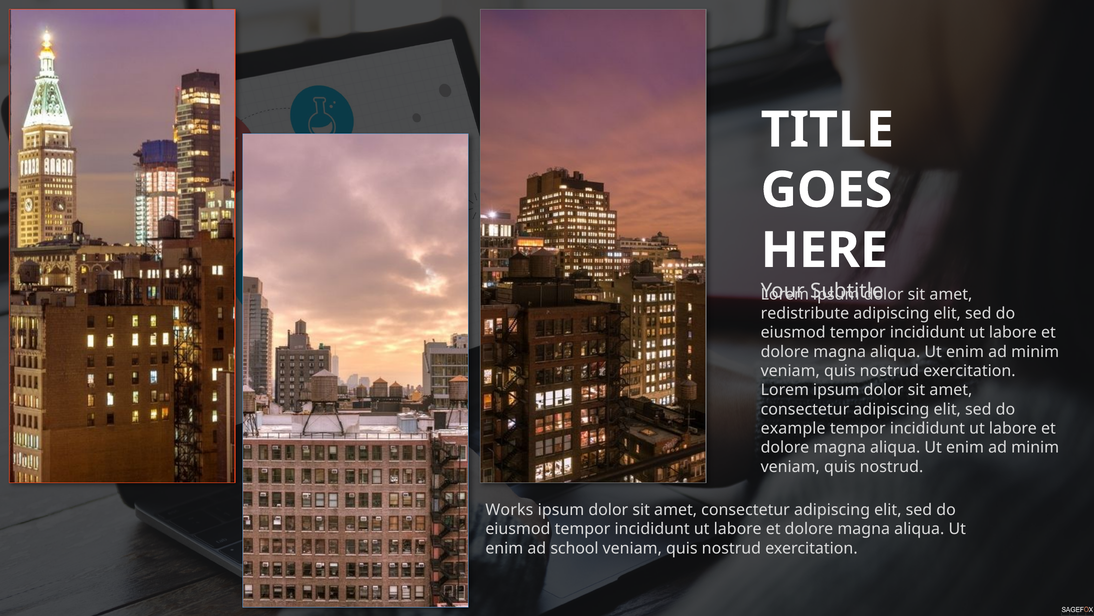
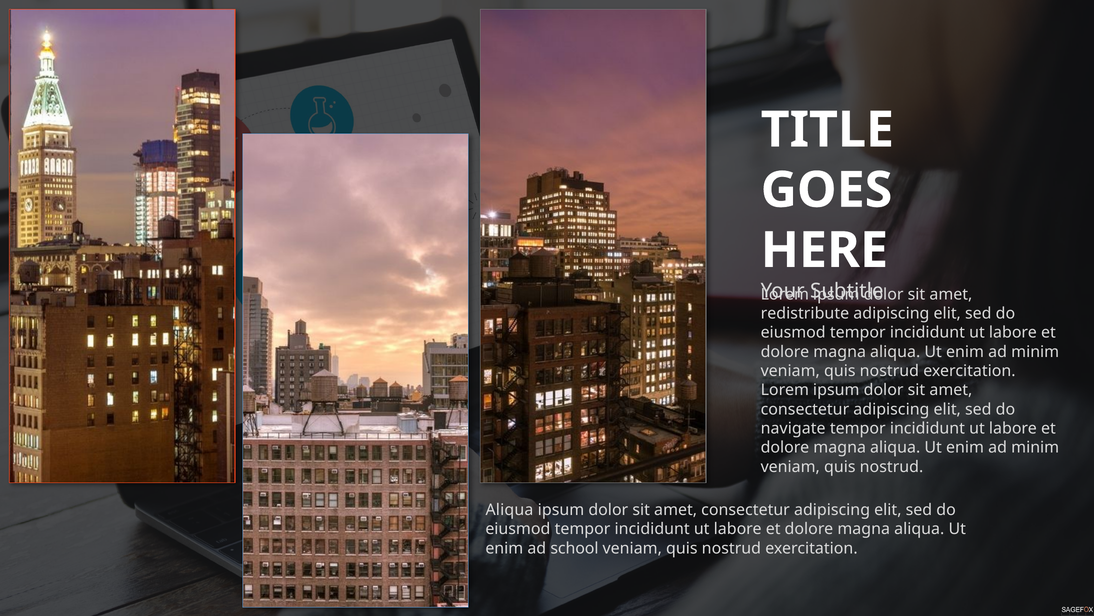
example: example -> navigate (793, 428)
Works: Works -> Aliqua (509, 509)
